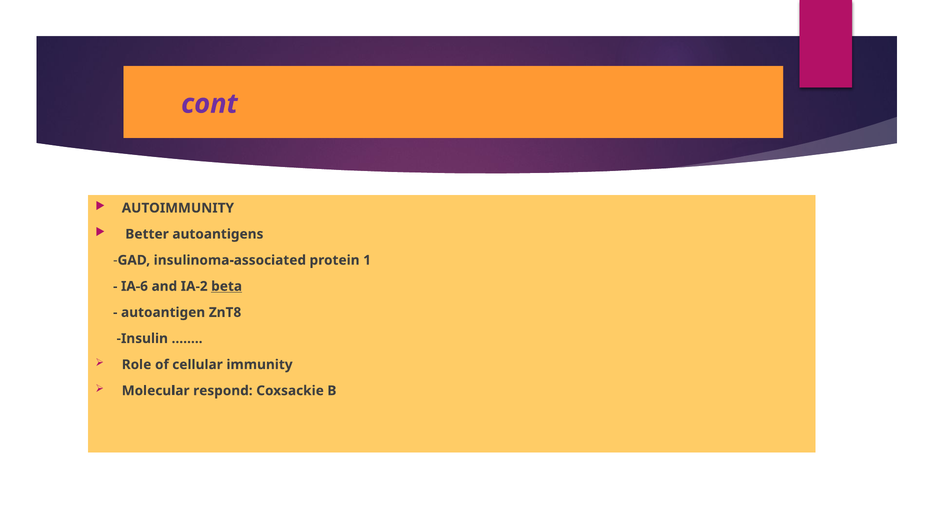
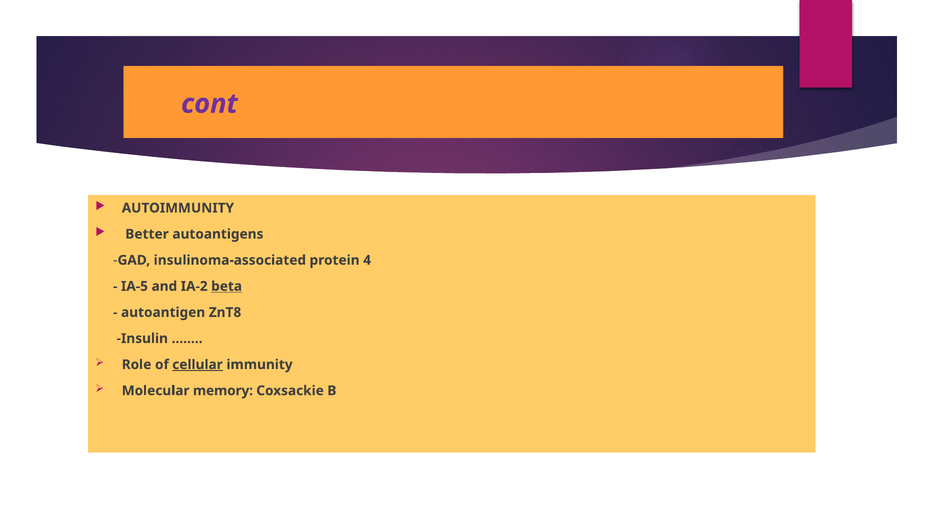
1: 1 -> 4 (367, 260)
IA-6: IA-6 -> IA-5 (134, 287)
cellular underline: none -> present (198, 365)
respond: respond -> memory (223, 391)
